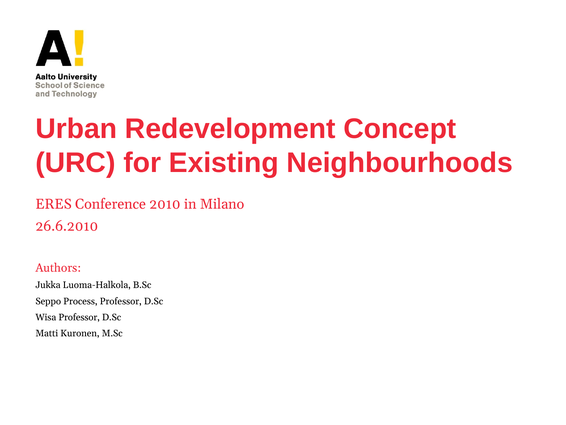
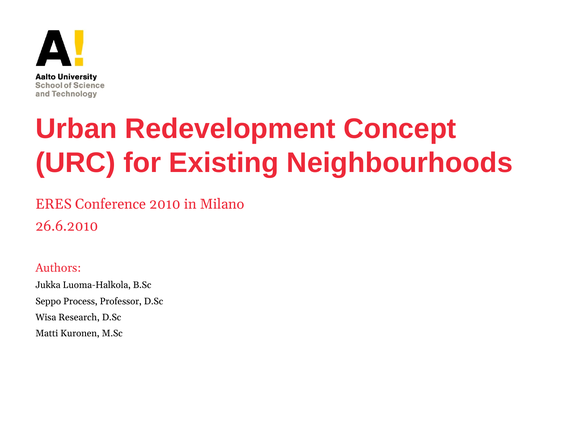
Wisa Professor: Professor -> Research (79, 317)
